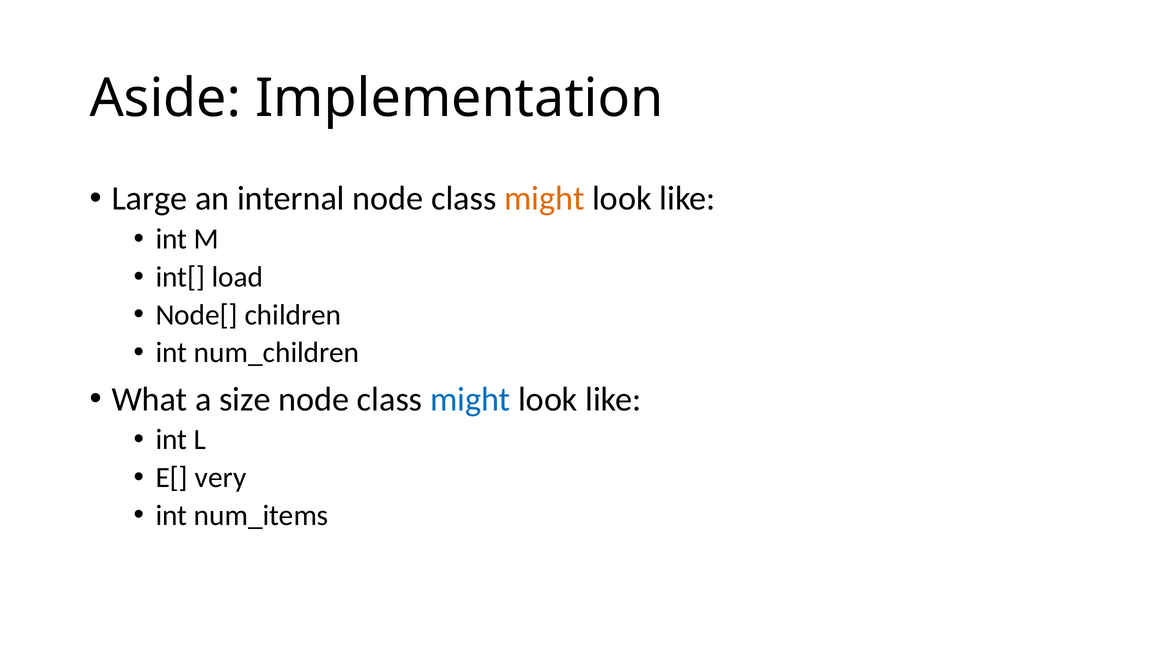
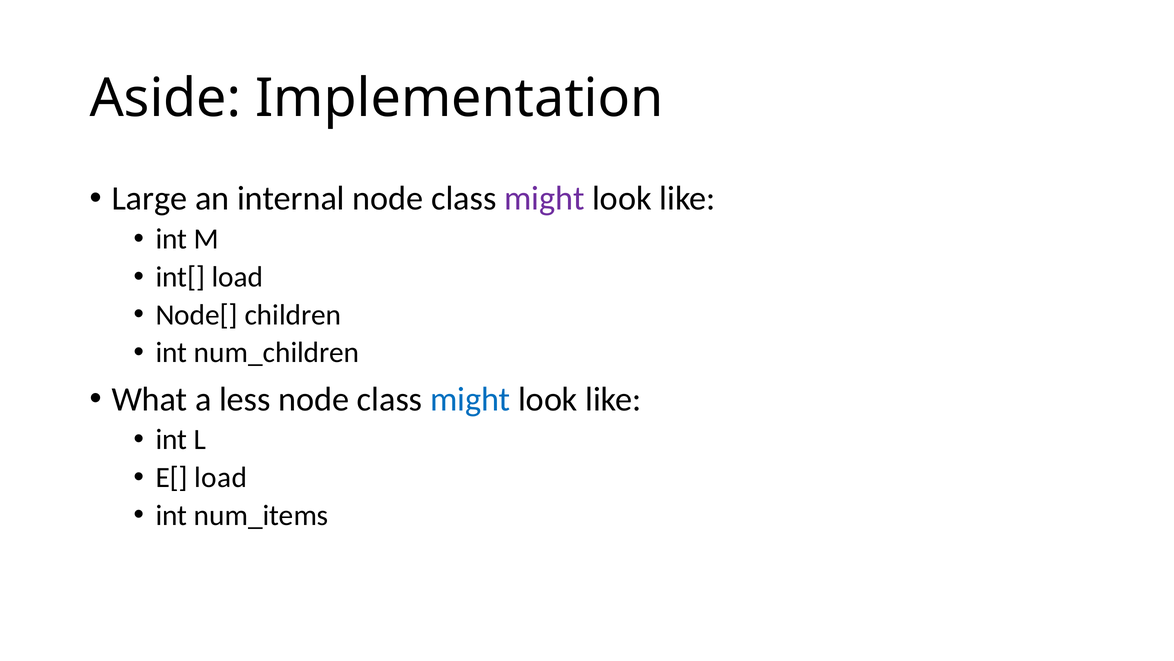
might colour: orange -> purple (544, 198)
size: size -> less (245, 399)
E[ very: very -> load (221, 477)
